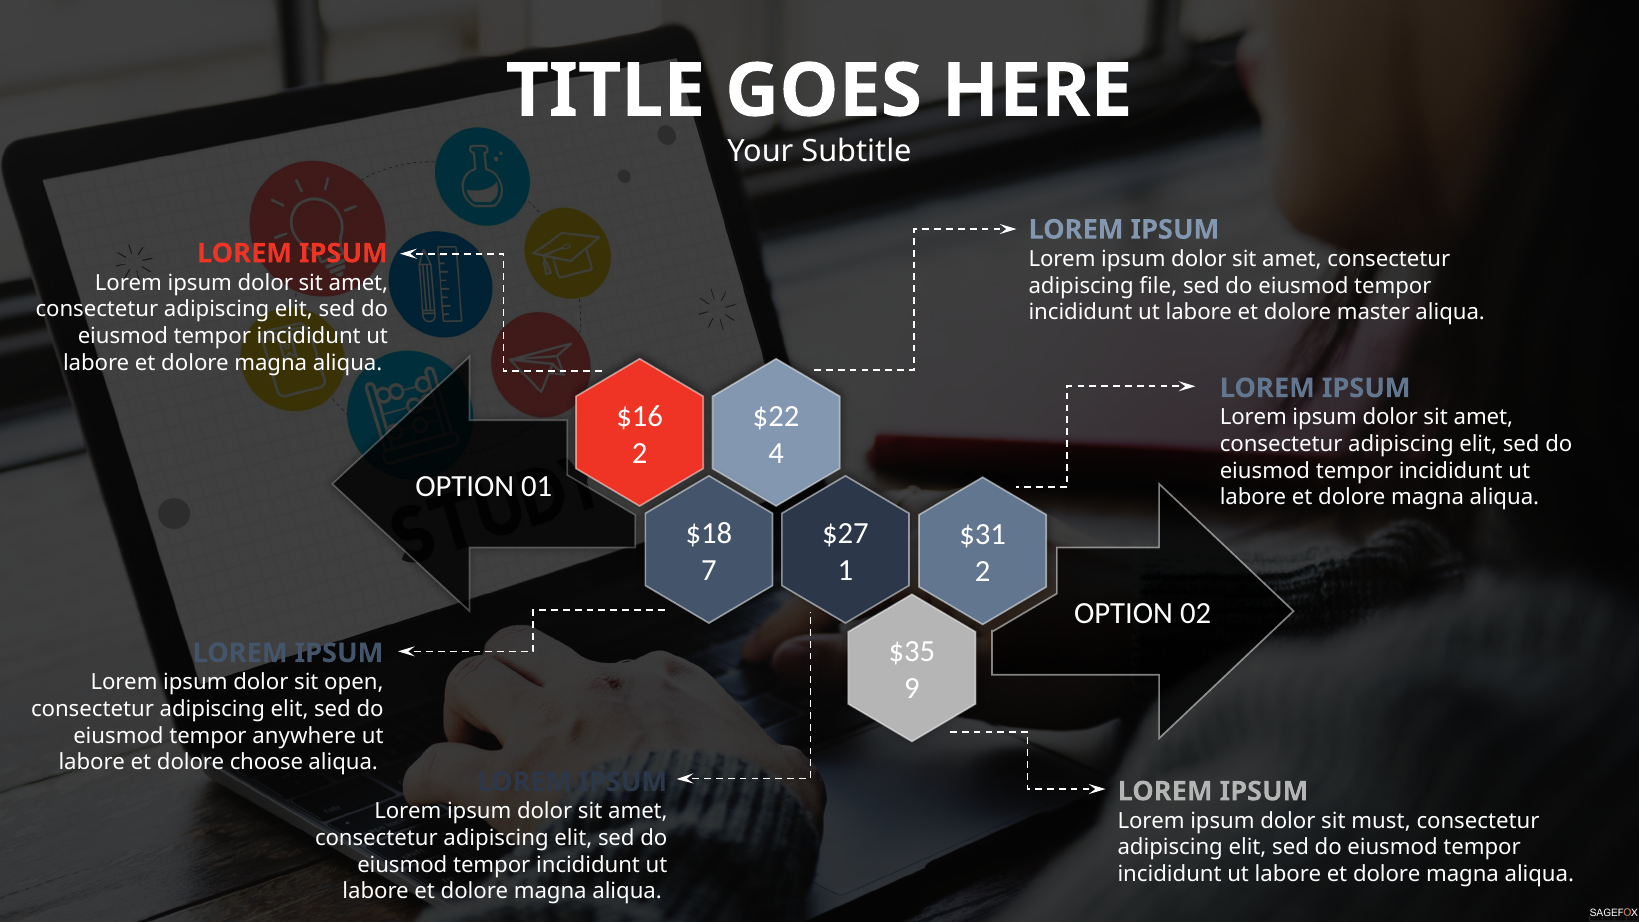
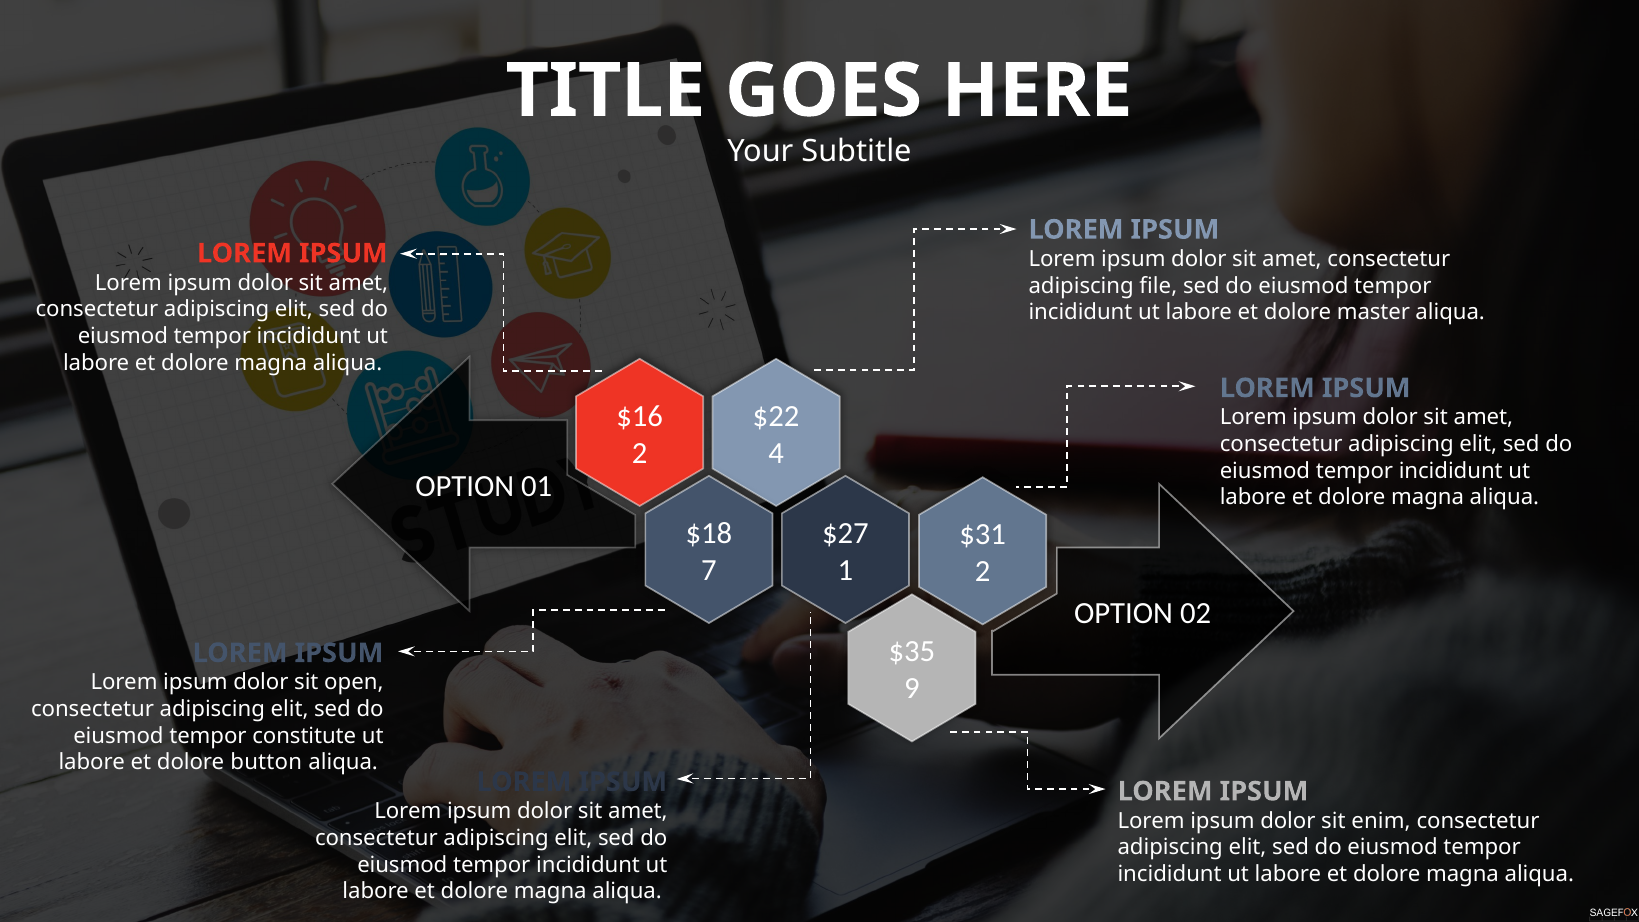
anywhere: anywhere -> constitute (304, 736)
choose: choose -> button (266, 762)
must: must -> enim (1381, 821)
